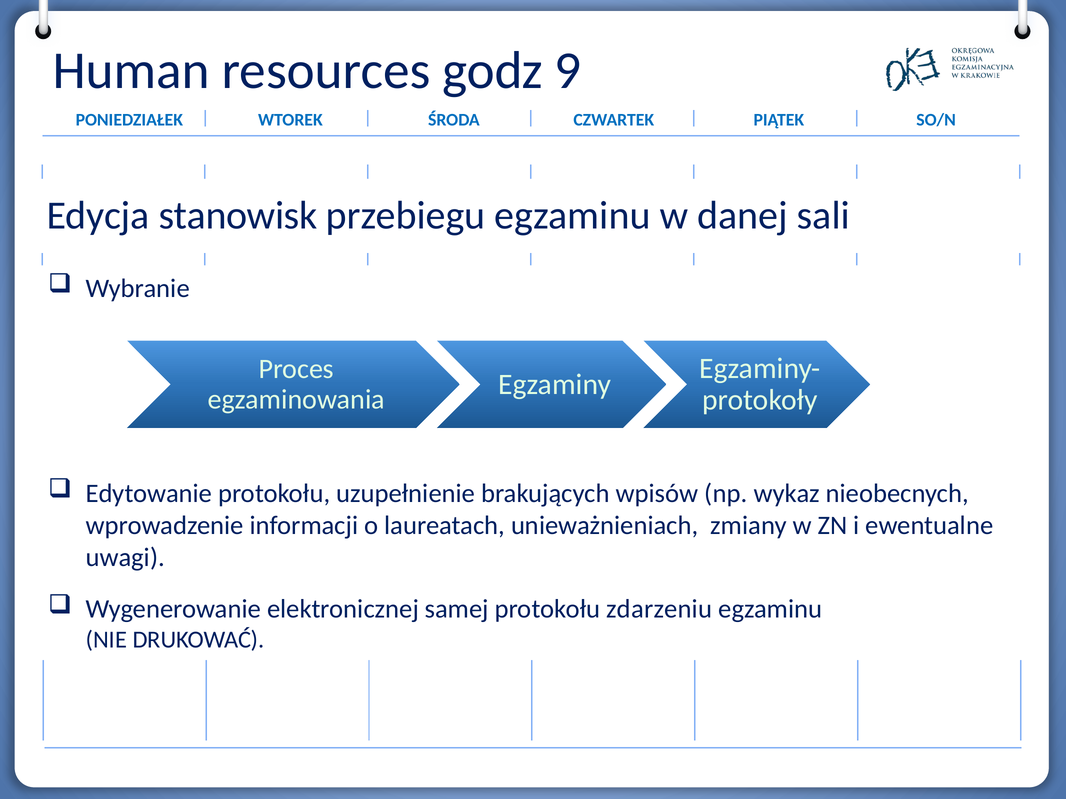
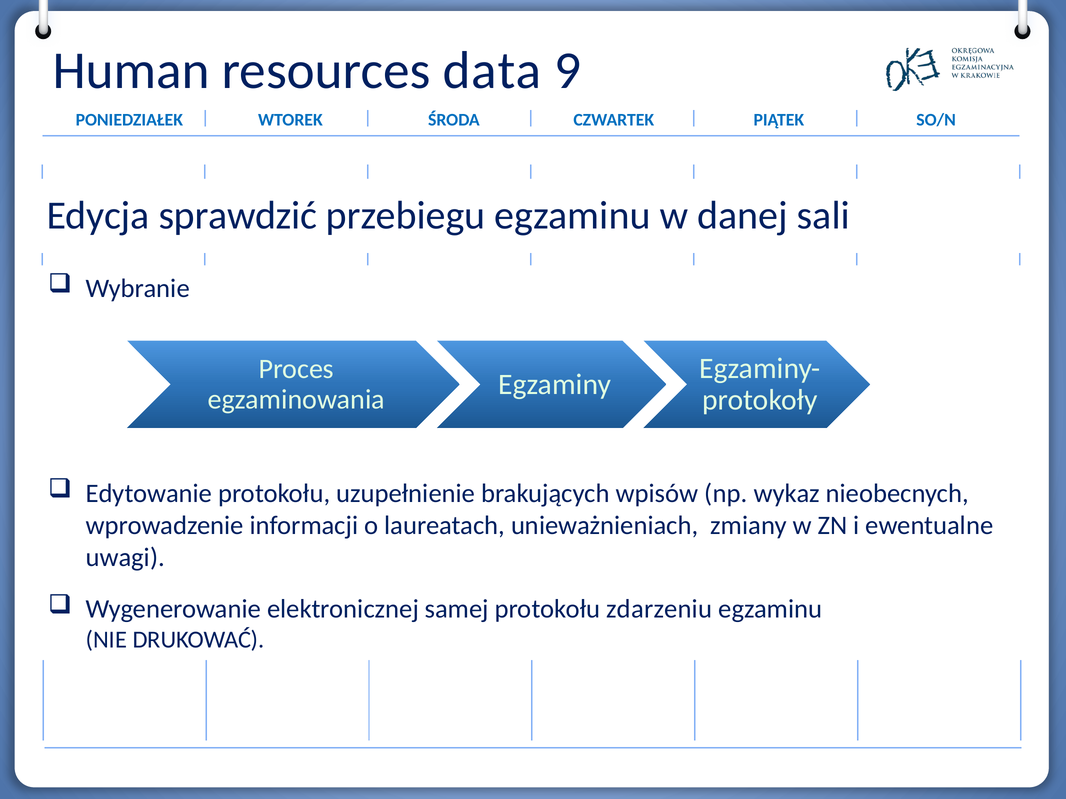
godz: godz -> data (492, 71)
stanowisk: stanowisk -> sprawdzić (238, 216)
